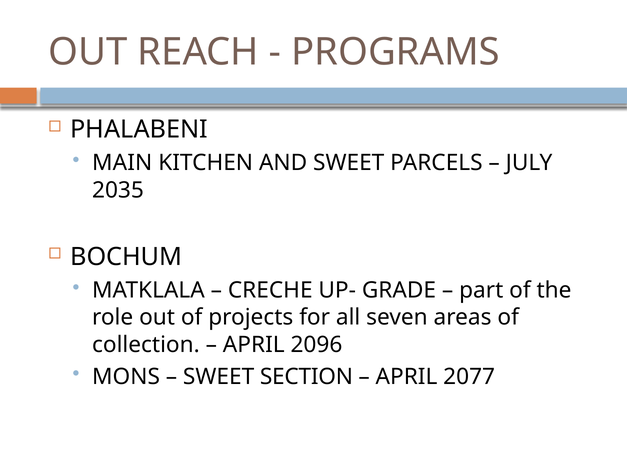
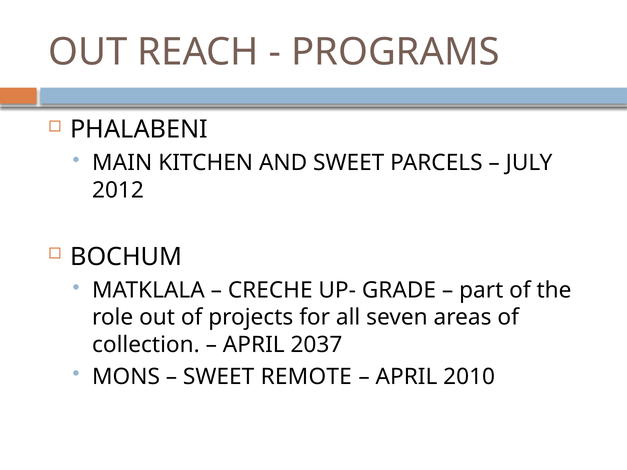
2035: 2035 -> 2012 (118, 190)
2096: 2096 -> 2037 (316, 345)
SECTION: SECTION -> REMOTE (306, 377)
2077: 2077 -> 2010 (469, 377)
